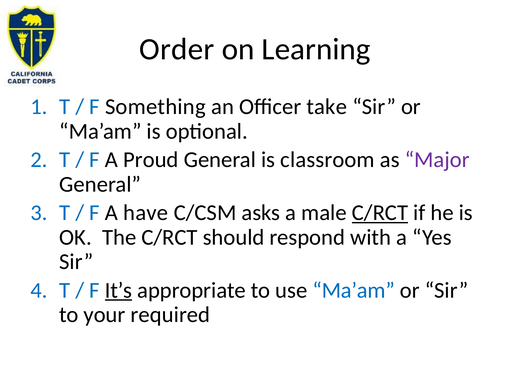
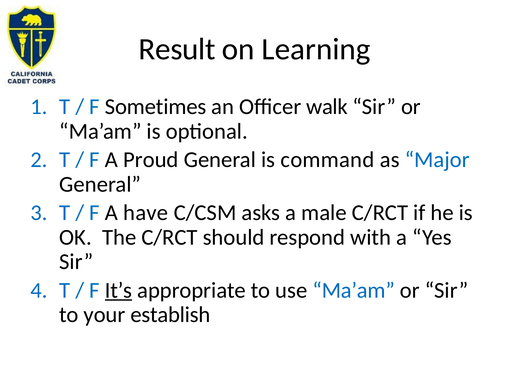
Order: Order -> Result (177, 49)
Something: Something -> Sometimes (156, 107)
take: take -> walk (327, 107)
classroom: classroom -> command (327, 160)
Major colour: purple -> blue (437, 160)
C/RCT underline: present -> none (380, 213)
required: required -> establish (171, 315)
